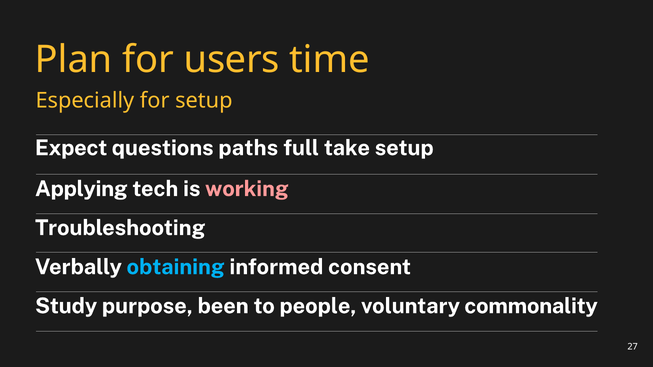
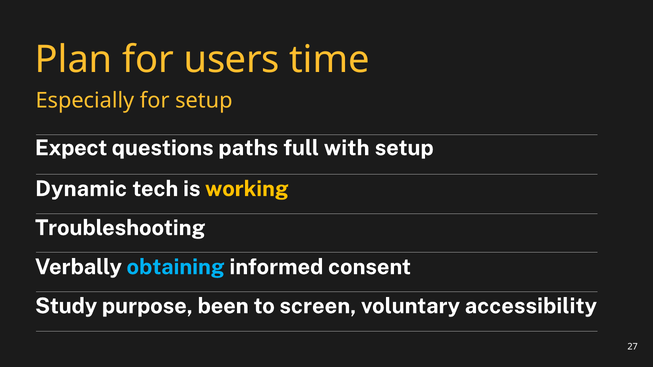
take: take -> with (347, 148)
Applying: Applying -> Dynamic (81, 189)
working colour: pink -> yellow (247, 189)
people: people -> screen (318, 306)
commonality: commonality -> accessibility (531, 306)
